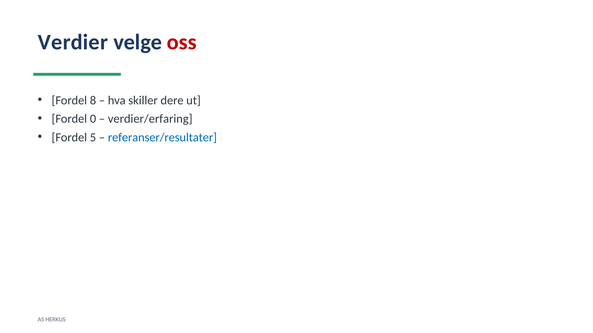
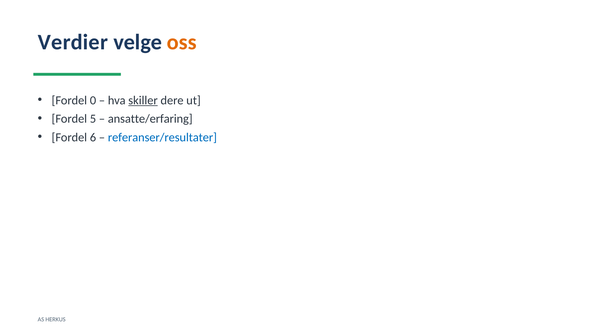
oss colour: red -> orange (182, 42)
8: 8 -> 0 (93, 100)
skiller underline: none -> present (143, 100)
0: 0 -> 5 (93, 119)
verdier/erfaring: verdier/erfaring -> ansatte/erfaring (150, 119)
5: 5 -> 6 (93, 138)
